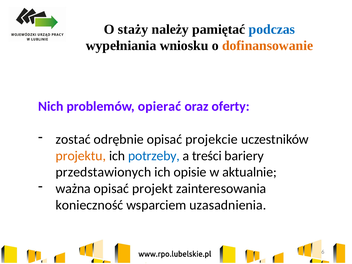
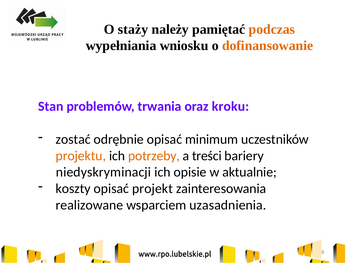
podczas colour: blue -> orange (272, 29)
Nich: Nich -> Stan (51, 106)
opierać: opierać -> trwania (160, 106)
oferty: oferty -> kroku (230, 106)
projekcie: projekcie -> minimum (212, 139)
potrzeby colour: blue -> orange (154, 156)
przedstawionych: przedstawionych -> niedyskryminacji (103, 172)
ważna: ważna -> koszty (73, 189)
konieczność: konieczność -> realizowane (89, 205)
